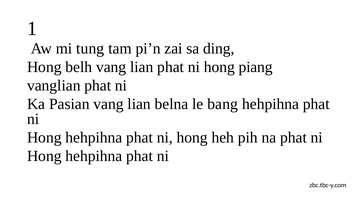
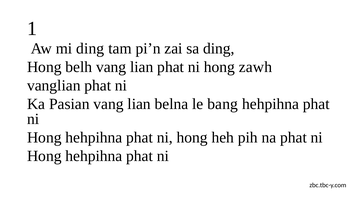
mi tung: tung -> ding (90, 49)
piang: piang -> zawh (255, 67)
